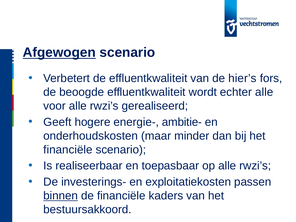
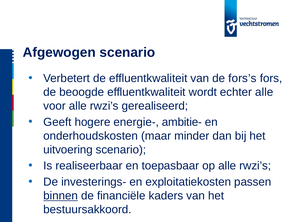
Afgewogen underline: present -> none (59, 52)
hier’s: hier’s -> fors’s (242, 78)
financiële: financiële -> uitvoering (68, 150)
